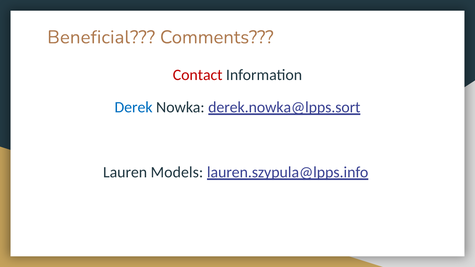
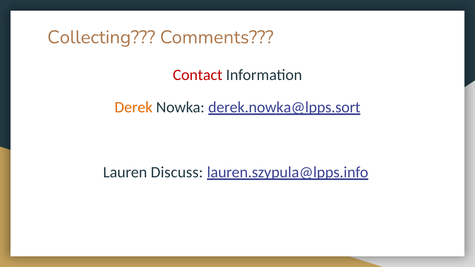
Beneficial: Beneficial -> Collecting (101, 37)
Derek colour: blue -> orange (134, 107)
Models: Models -> Discuss (177, 173)
